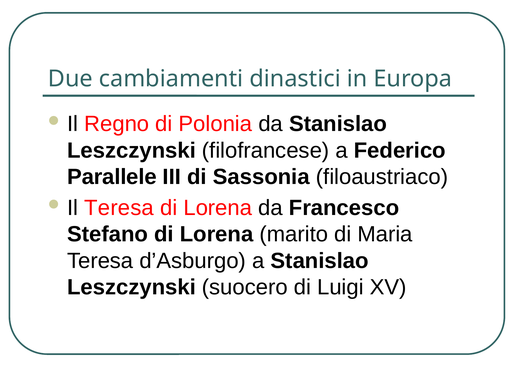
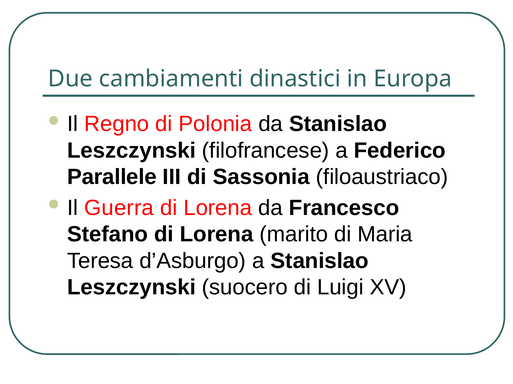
Il Teresa: Teresa -> Guerra (119, 208)
